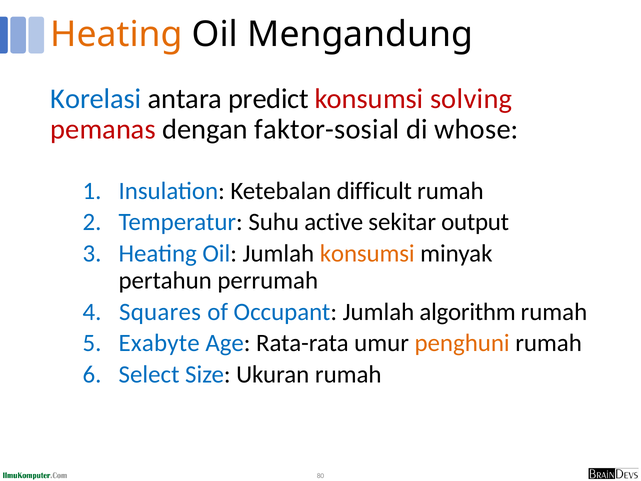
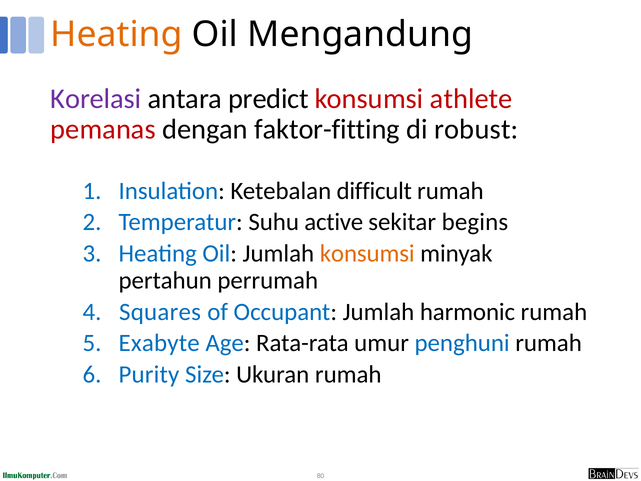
Korelasi colour: blue -> purple (96, 99)
solving: solving -> athlete (471, 99)
faktor-sosial: faktor-sosial -> faktor-fitting (327, 129)
whose: whose -> robust (476, 129)
output: output -> begins (475, 222)
algorithm: algorithm -> harmonic (467, 312)
penghuni colour: orange -> blue (462, 343)
Select: Select -> Purity (149, 374)
